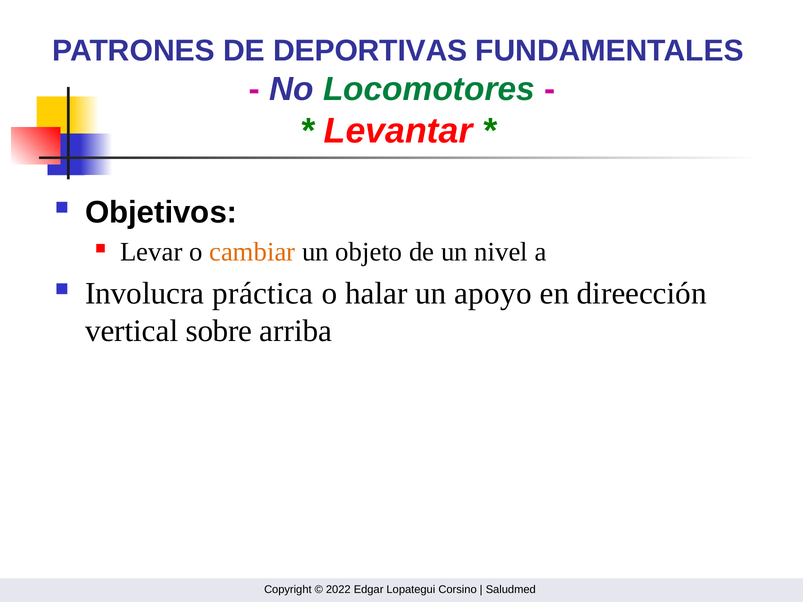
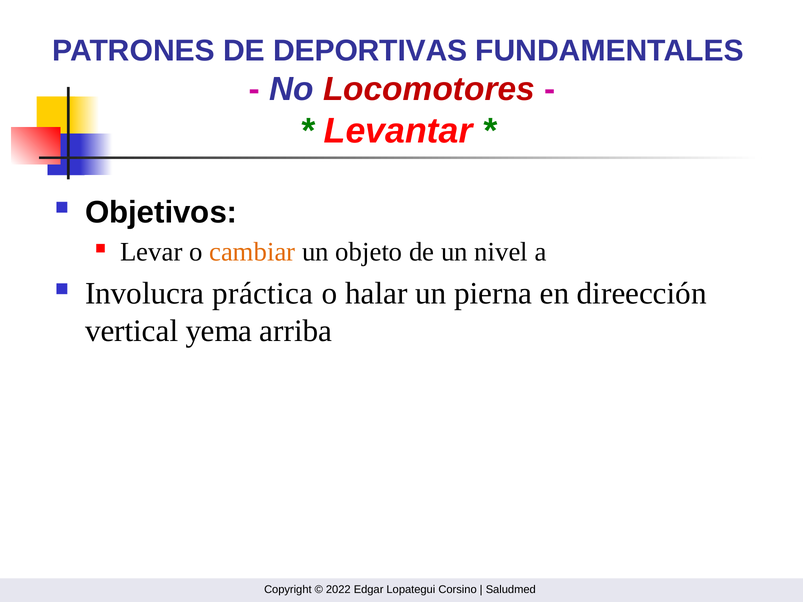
Locomotores colour: green -> red (429, 89)
apoyo: apoyo -> pierna (493, 294)
sobre: sobre -> yema (219, 331)
